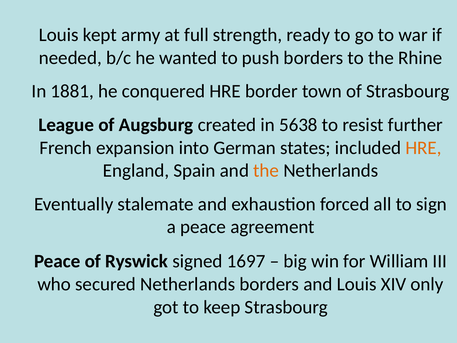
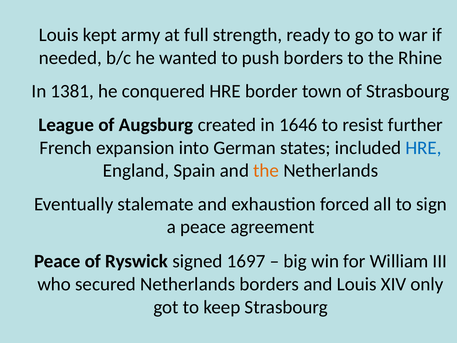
1881: 1881 -> 1381 (72, 91)
5638: 5638 -> 1646 (298, 125)
HRE colour: orange -> blue (424, 148)
